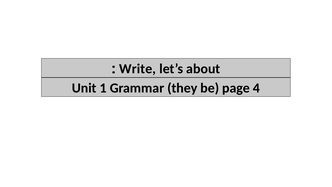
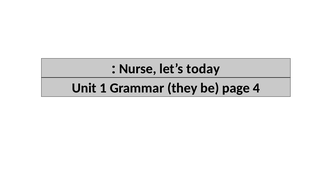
Write: Write -> Nurse (138, 69)
about: about -> today (203, 69)
